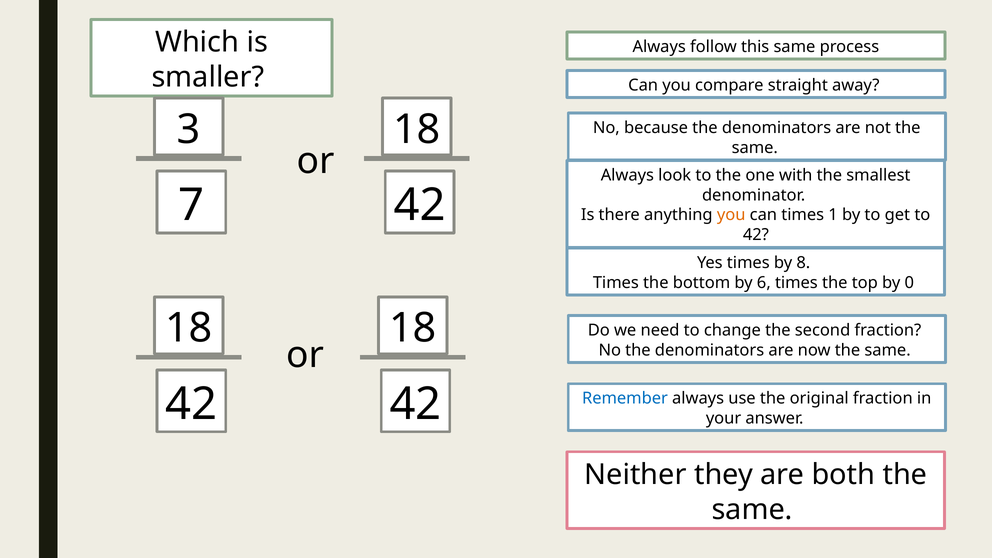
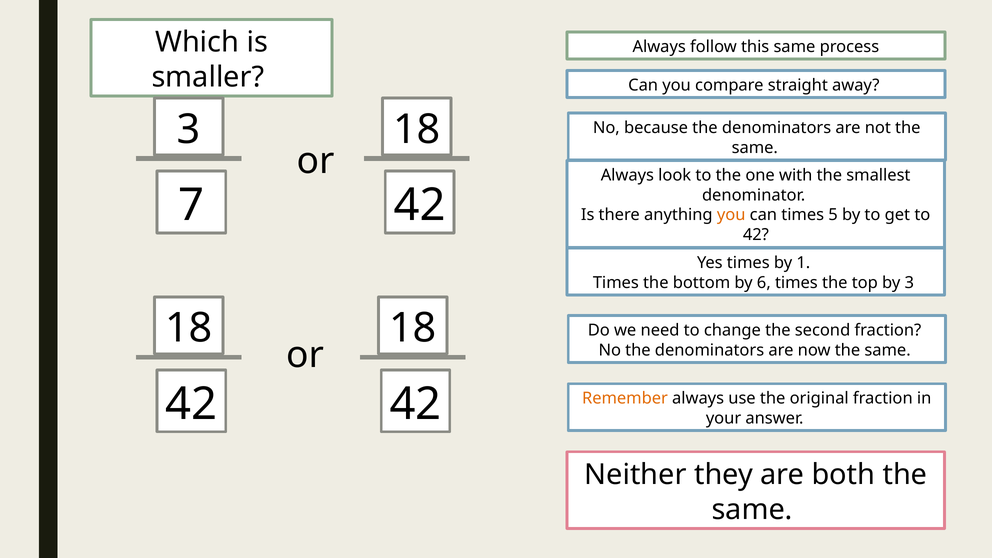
1: 1 -> 5 (833, 215)
8: 8 -> 1 (803, 263)
by 0: 0 -> 3 (909, 283)
Remember colour: blue -> orange (625, 398)
